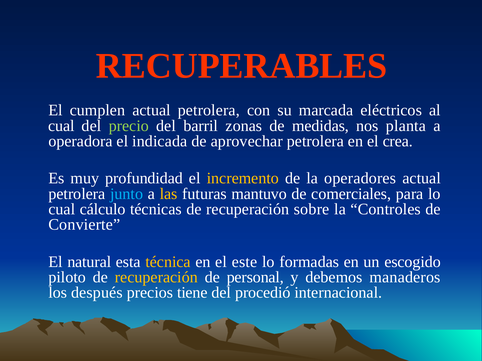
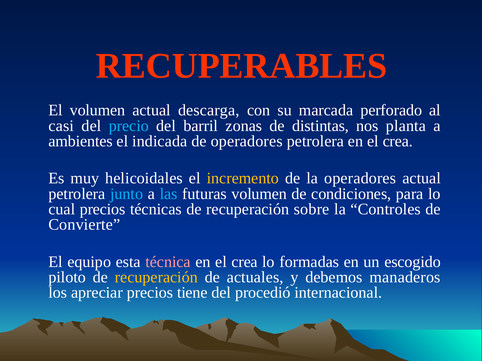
El cumplen: cumplen -> volumen (98, 110)
petrolera: petrolera -> descarga (209, 110)
eléctricos: eléctricos -> perforado (391, 110)
cual: cual -> casi (61, 126)
precio colour: light green -> light blue (129, 126)
medidas: medidas -> distintas (321, 126)
operadora: operadora -> ambientes (81, 141)
de aprovechar: aprovechar -> operadores (247, 141)
profundidad: profundidad -> helicoidales (144, 179)
las colour: yellow -> light blue (169, 194)
futuras mantuvo: mantuvo -> volumen (259, 194)
comerciales: comerciales -> condiciones (351, 194)
cual cálculo: cálculo -> precios (103, 209)
natural: natural -> equipo (89, 262)
técnica colour: yellow -> pink (168, 262)
este: este -> crea (245, 262)
personal: personal -> actuales (255, 278)
después: después -> apreciar (97, 293)
